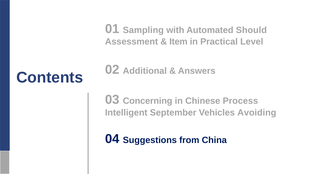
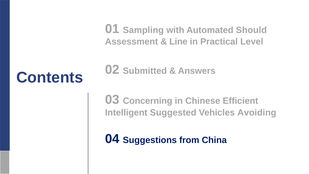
Item: Item -> Line (178, 42)
Additional: Additional -> Submitted (145, 71)
Process: Process -> Efficient (240, 101)
September: September -> Suggested (173, 112)
